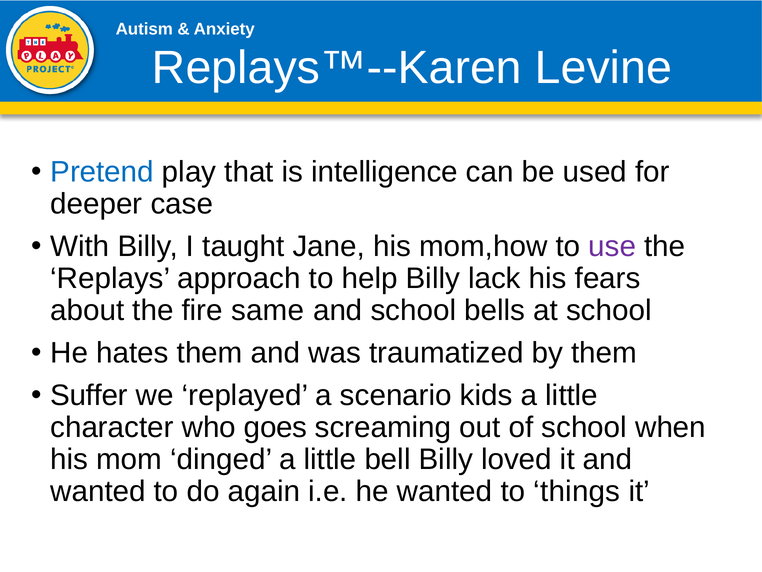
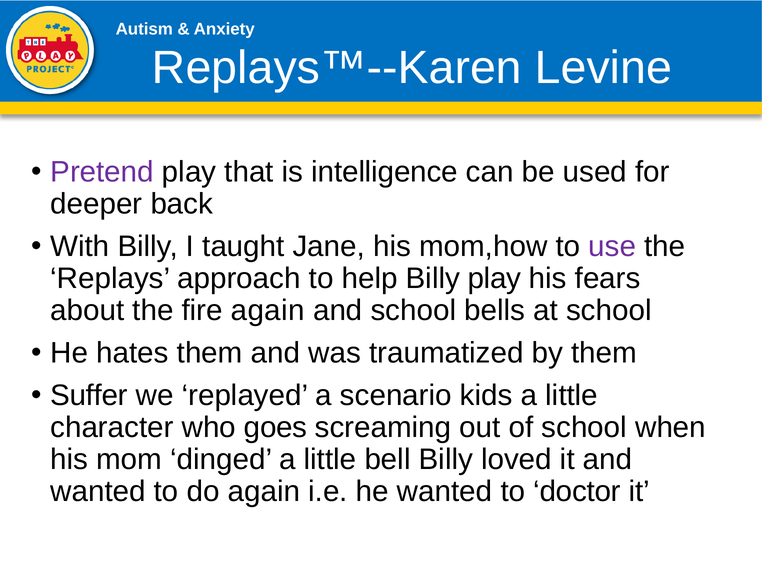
Pretend colour: blue -> purple (102, 172)
case: case -> back (182, 204)
Billy lack: lack -> play (495, 278)
fire same: same -> again (268, 310)
things: things -> doctor (577, 491)
